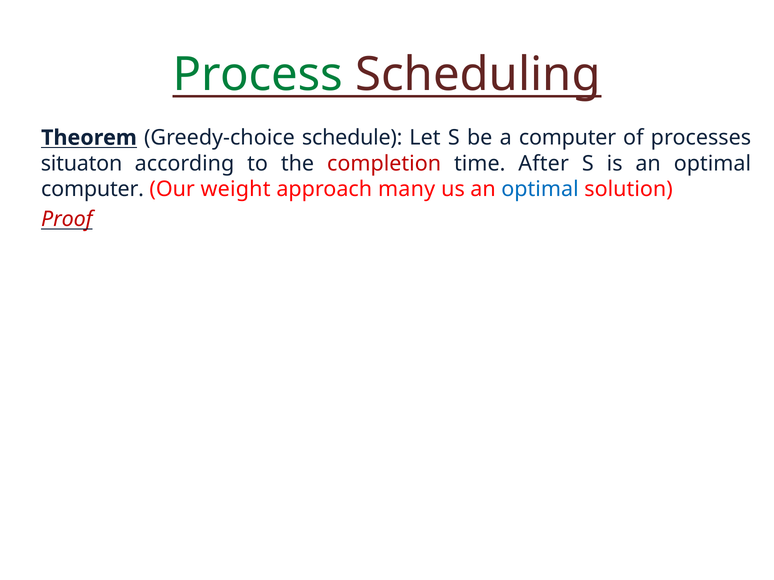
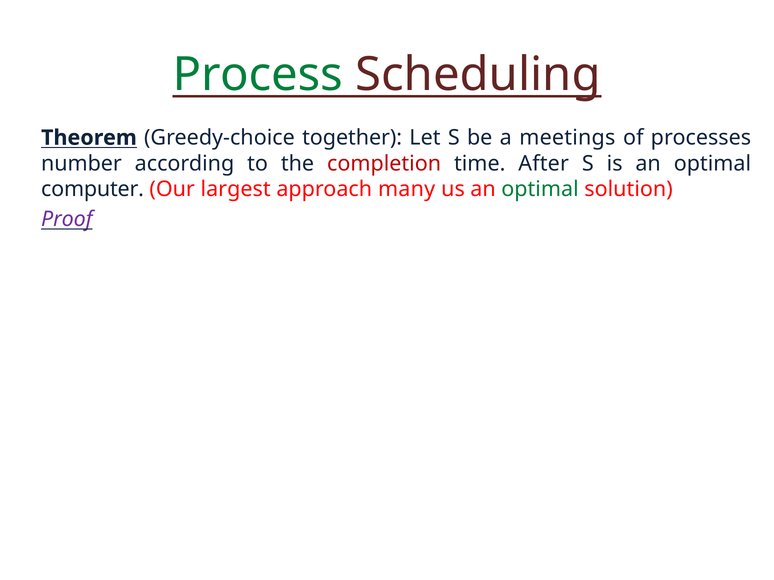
schedule: schedule -> together (352, 138)
a computer: computer -> meetings (567, 138)
situaton: situaton -> number (81, 164)
weight: weight -> largest (236, 189)
optimal colour: blue -> green (540, 189)
Proof colour: red -> purple (67, 220)
